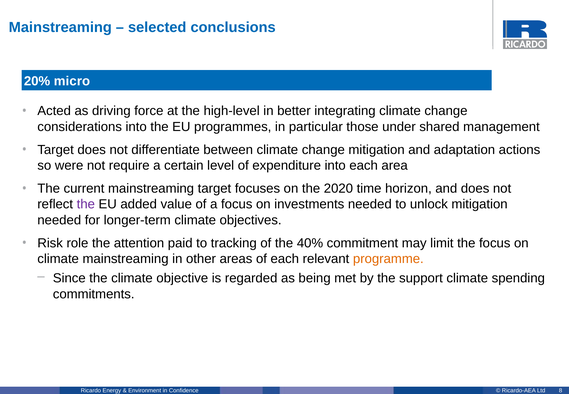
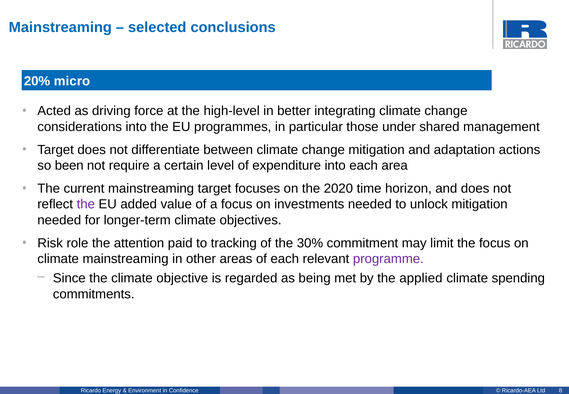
were: were -> been (69, 165)
40%: 40% -> 30% (310, 243)
programme colour: orange -> purple (388, 259)
support: support -> applied (421, 278)
